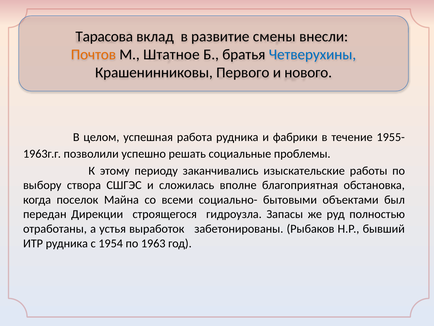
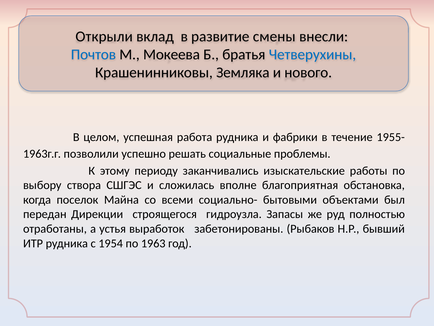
Тарасова: Тарасова -> Открыли (104, 36)
Почтов colour: orange -> blue (93, 54)
Штатное: Штатное -> Мокеева (172, 54)
Первого: Первого -> Земляка (243, 72)
